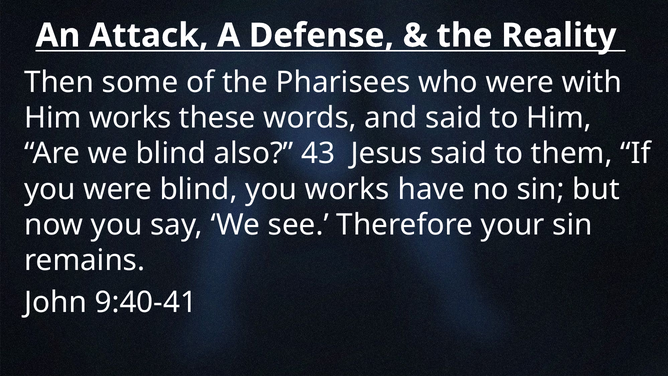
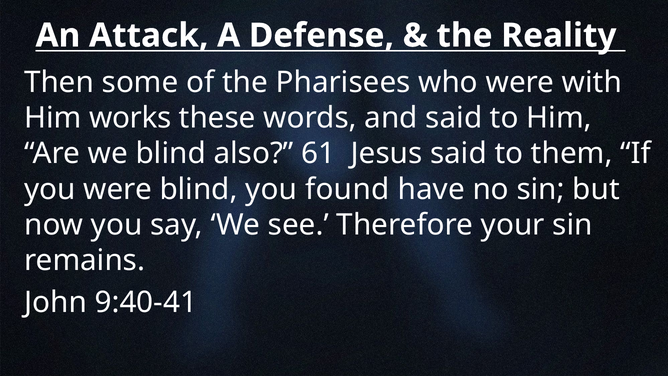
43: 43 -> 61 (318, 153)
you works: works -> found (347, 189)
